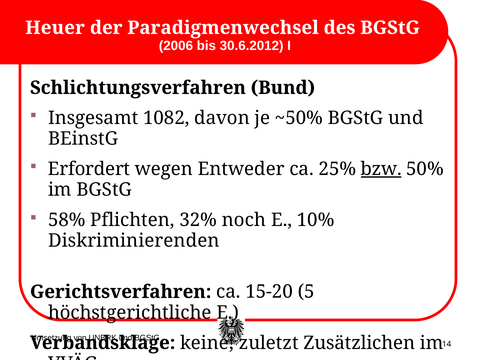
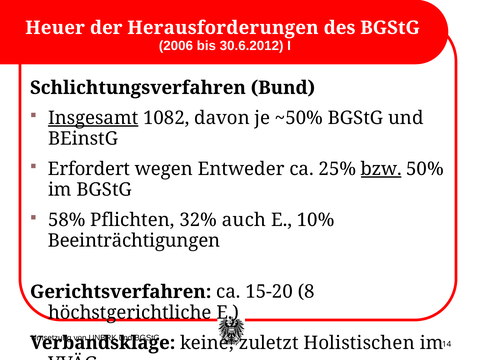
Paradigmenwechsel: Paradigmenwechsel -> Herausforderungen (223, 28)
Insgesamt underline: none -> present (93, 118)
noch: noch -> auch (244, 220)
Diskriminierenden: Diskriminierenden -> Beeinträchtigungen (134, 241)
5: 5 -> 8 (306, 292)
Zusätzlichen: Zusätzlichen -> Holistischen (359, 343)
